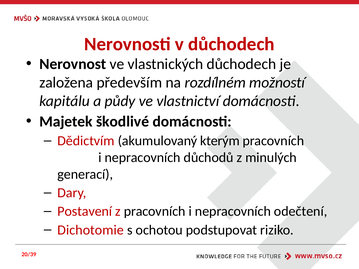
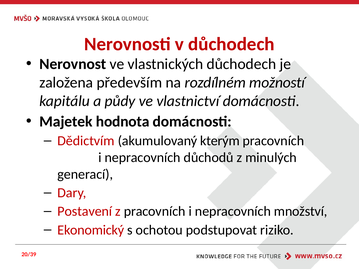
škodlivé: škodlivé -> hodnota (123, 122)
odečtení: odečtení -> množství (301, 212)
Dichotomie: Dichotomie -> Ekonomický (91, 230)
